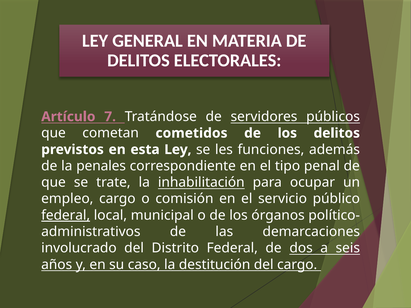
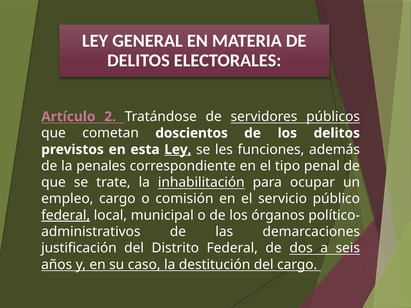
7: 7 -> 2 (110, 117)
cometidos: cometidos -> doscientos (192, 133)
Ley underline: none -> present (178, 150)
involucrado: involucrado -> justificación (79, 248)
